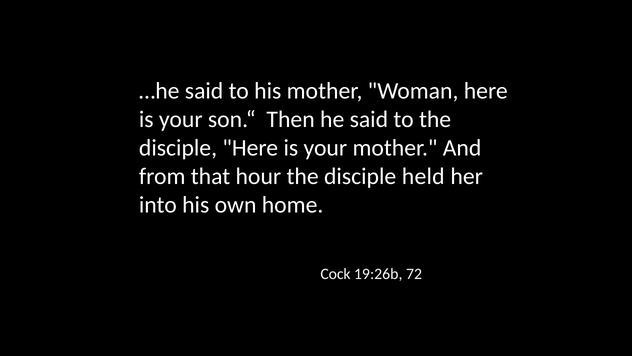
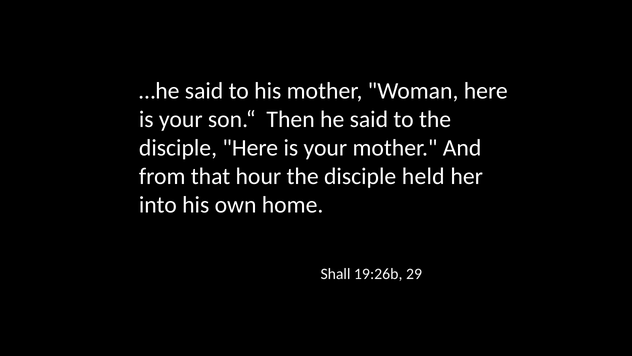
Cock: Cock -> Shall (336, 274)
72: 72 -> 29 (414, 274)
